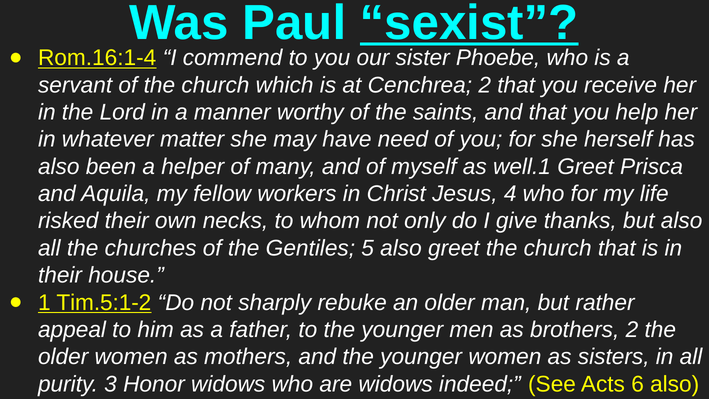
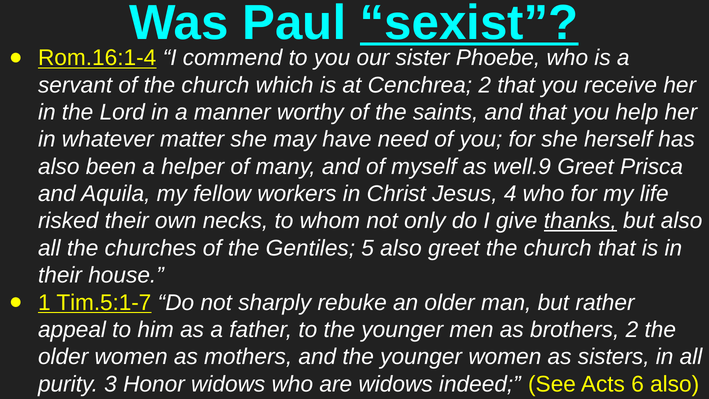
well.1: well.1 -> well.9 (522, 167)
thanks underline: none -> present (580, 221)
Tim.5:1-2: Tim.5:1-2 -> Tim.5:1-7 (104, 302)
